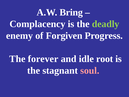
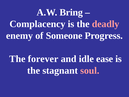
deadly colour: light green -> pink (106, 24)
Forgiven: Forgiven -> Someone (64, 36)
root: root -> ease (105, 59)
